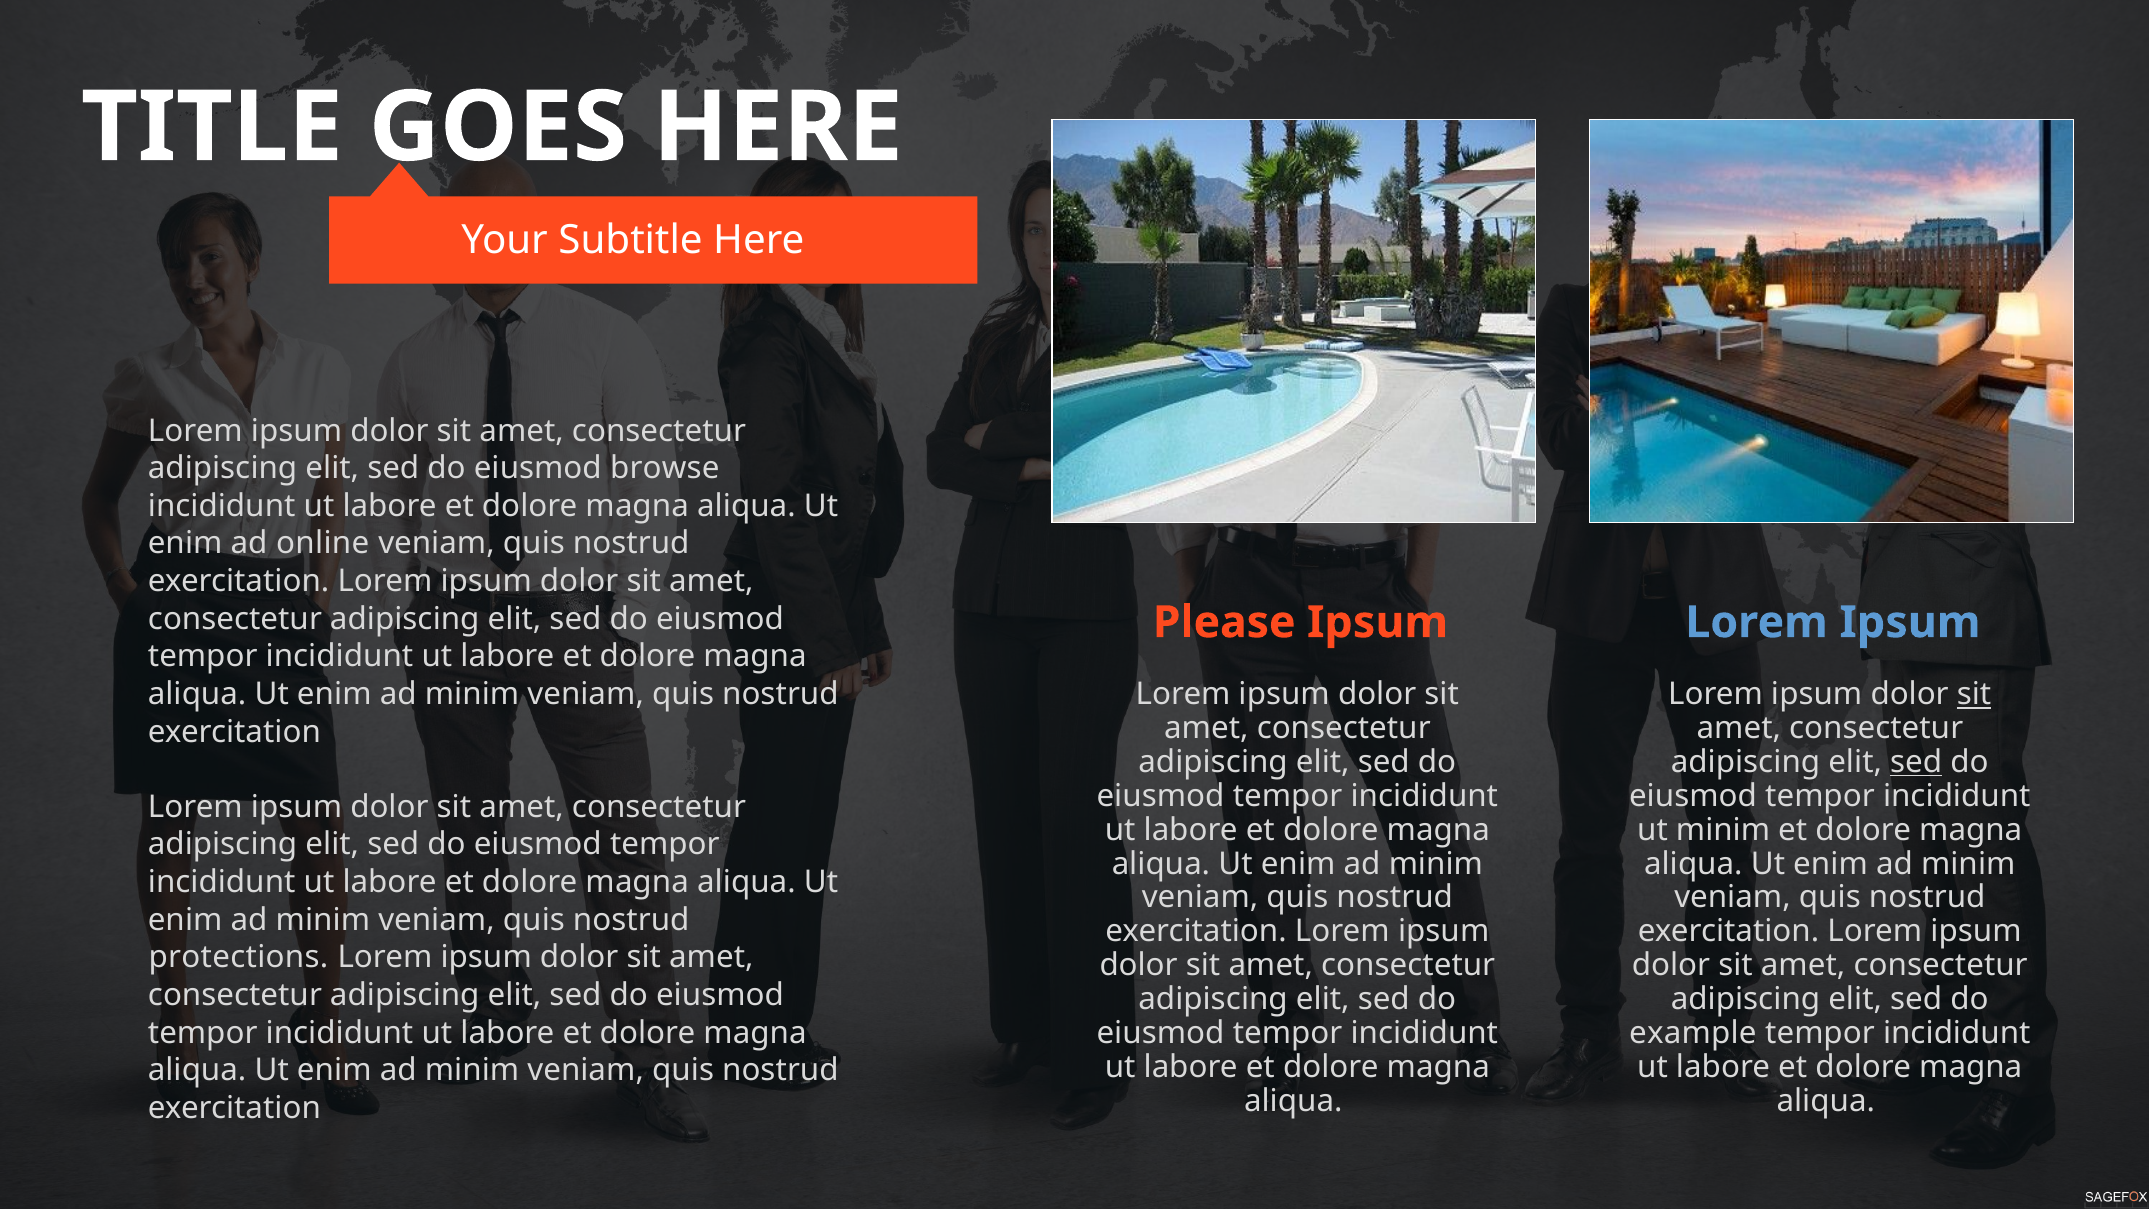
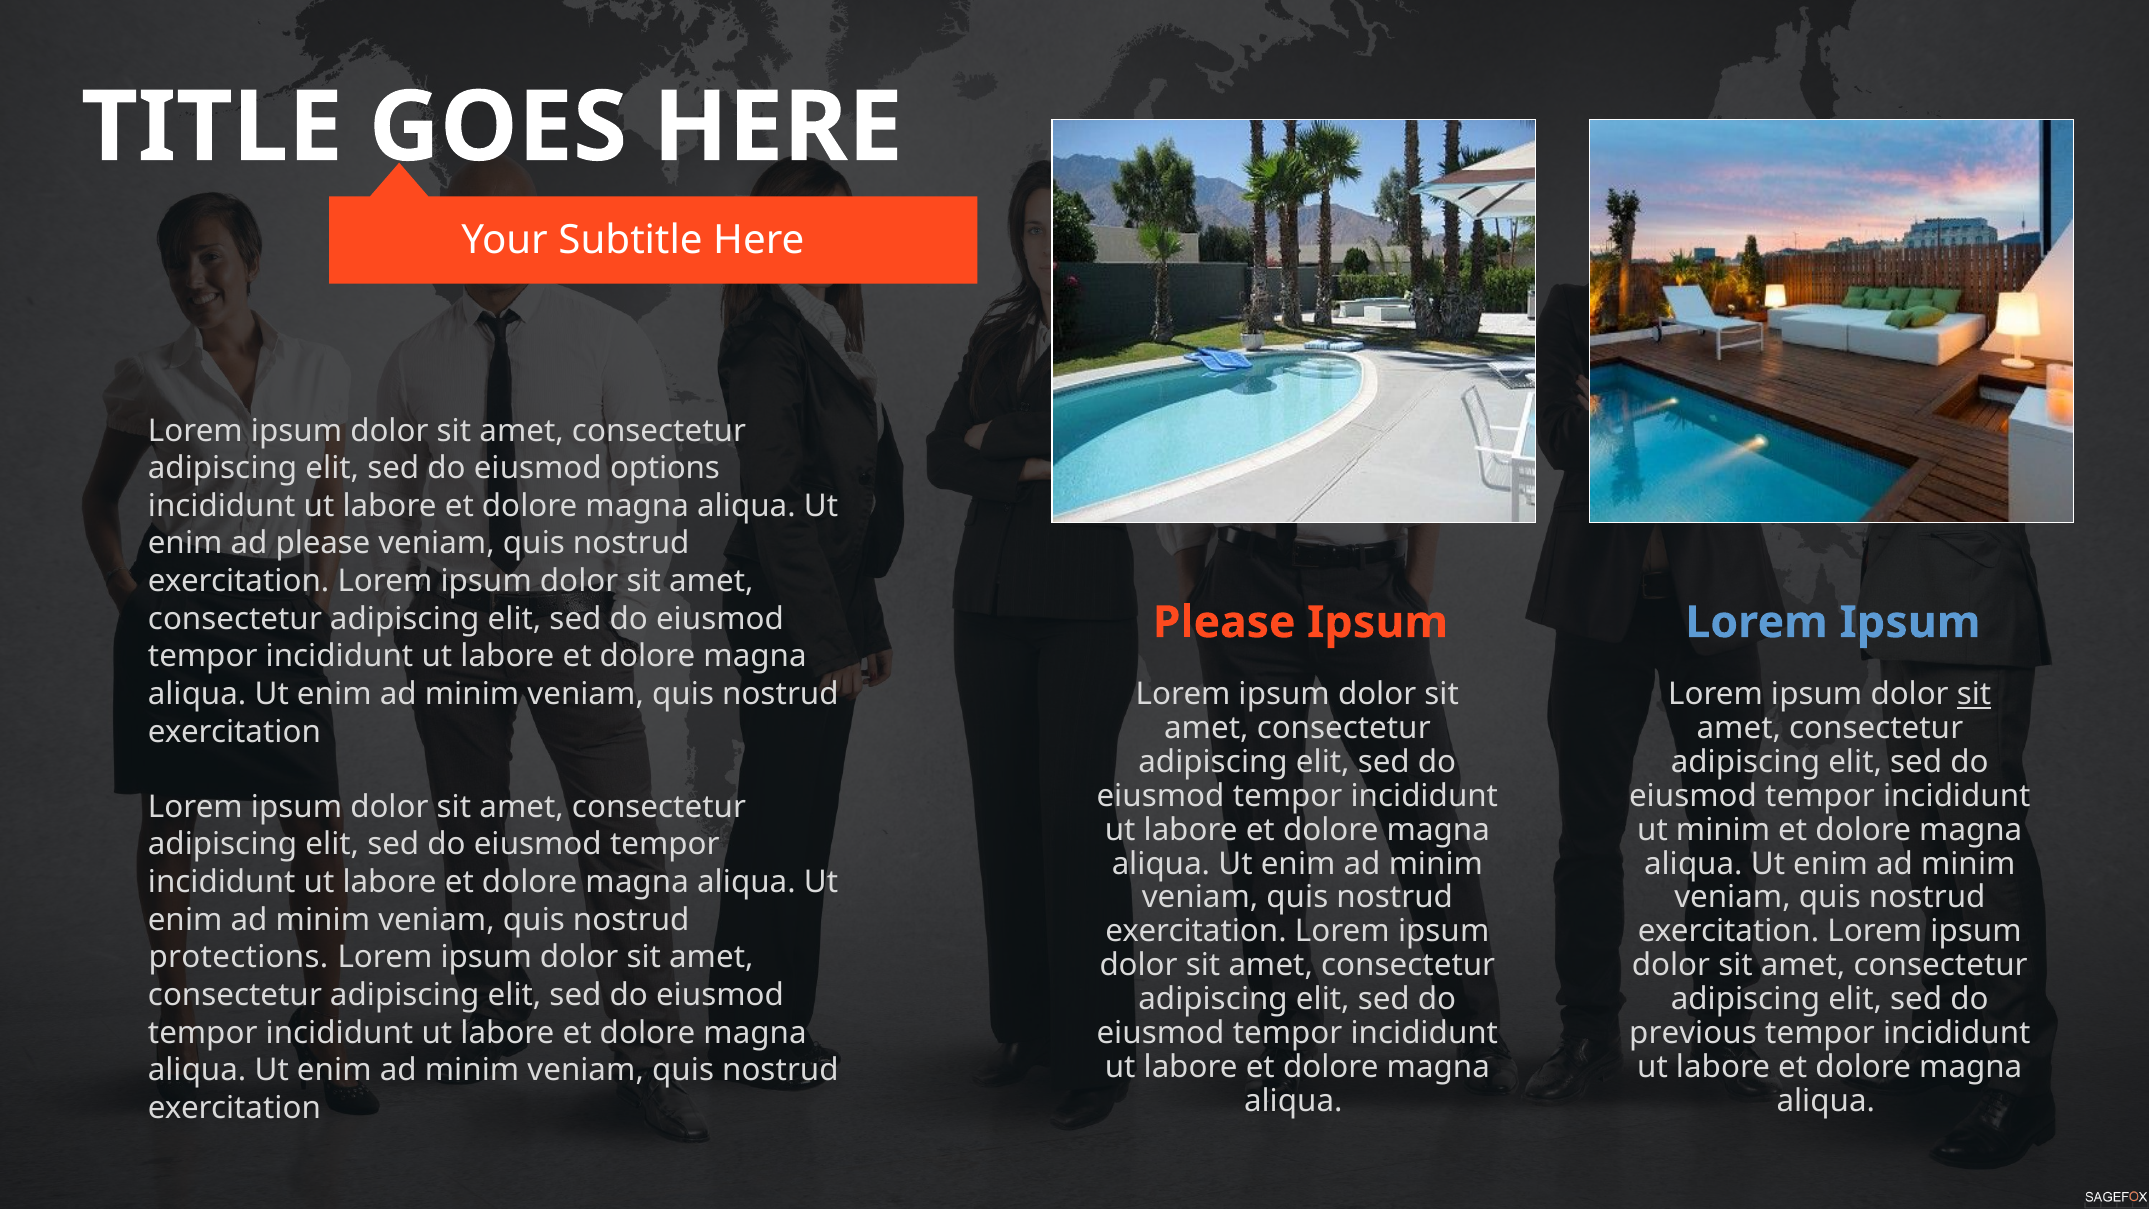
browse: browse -> options (665, 468)
ad online: online -> please (323, 543)
sed underline: present -> none (1916, 762)
example: example -> previous (1693, 1033)
